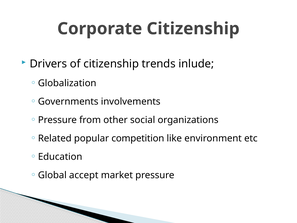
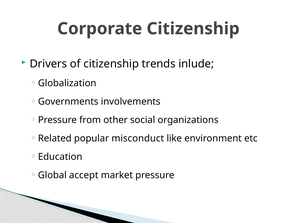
competition: competition -> misconduct (138, 138)
